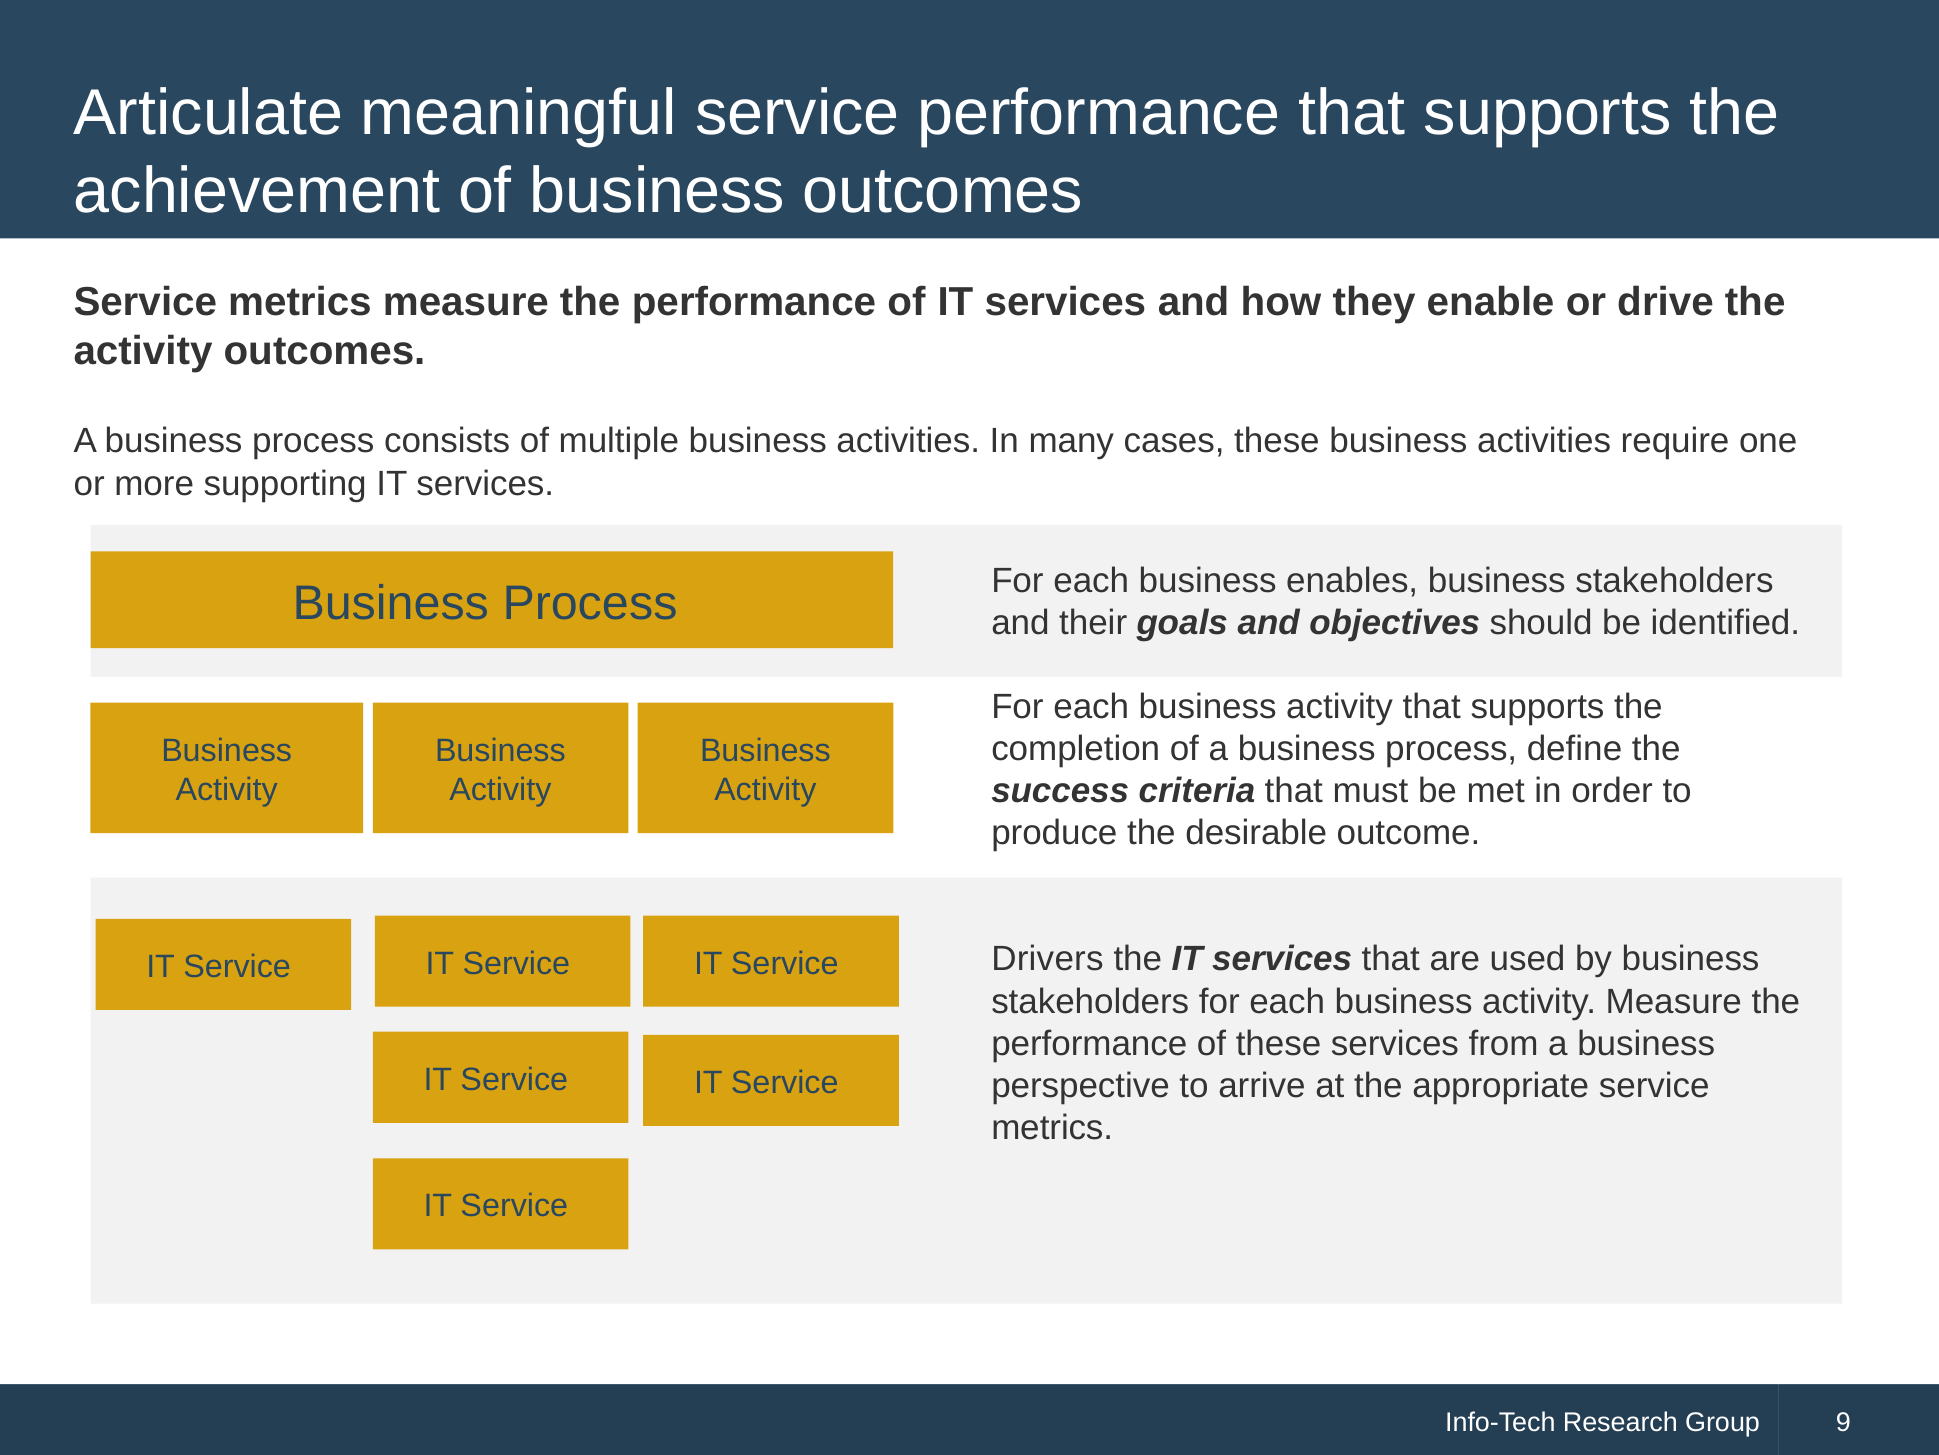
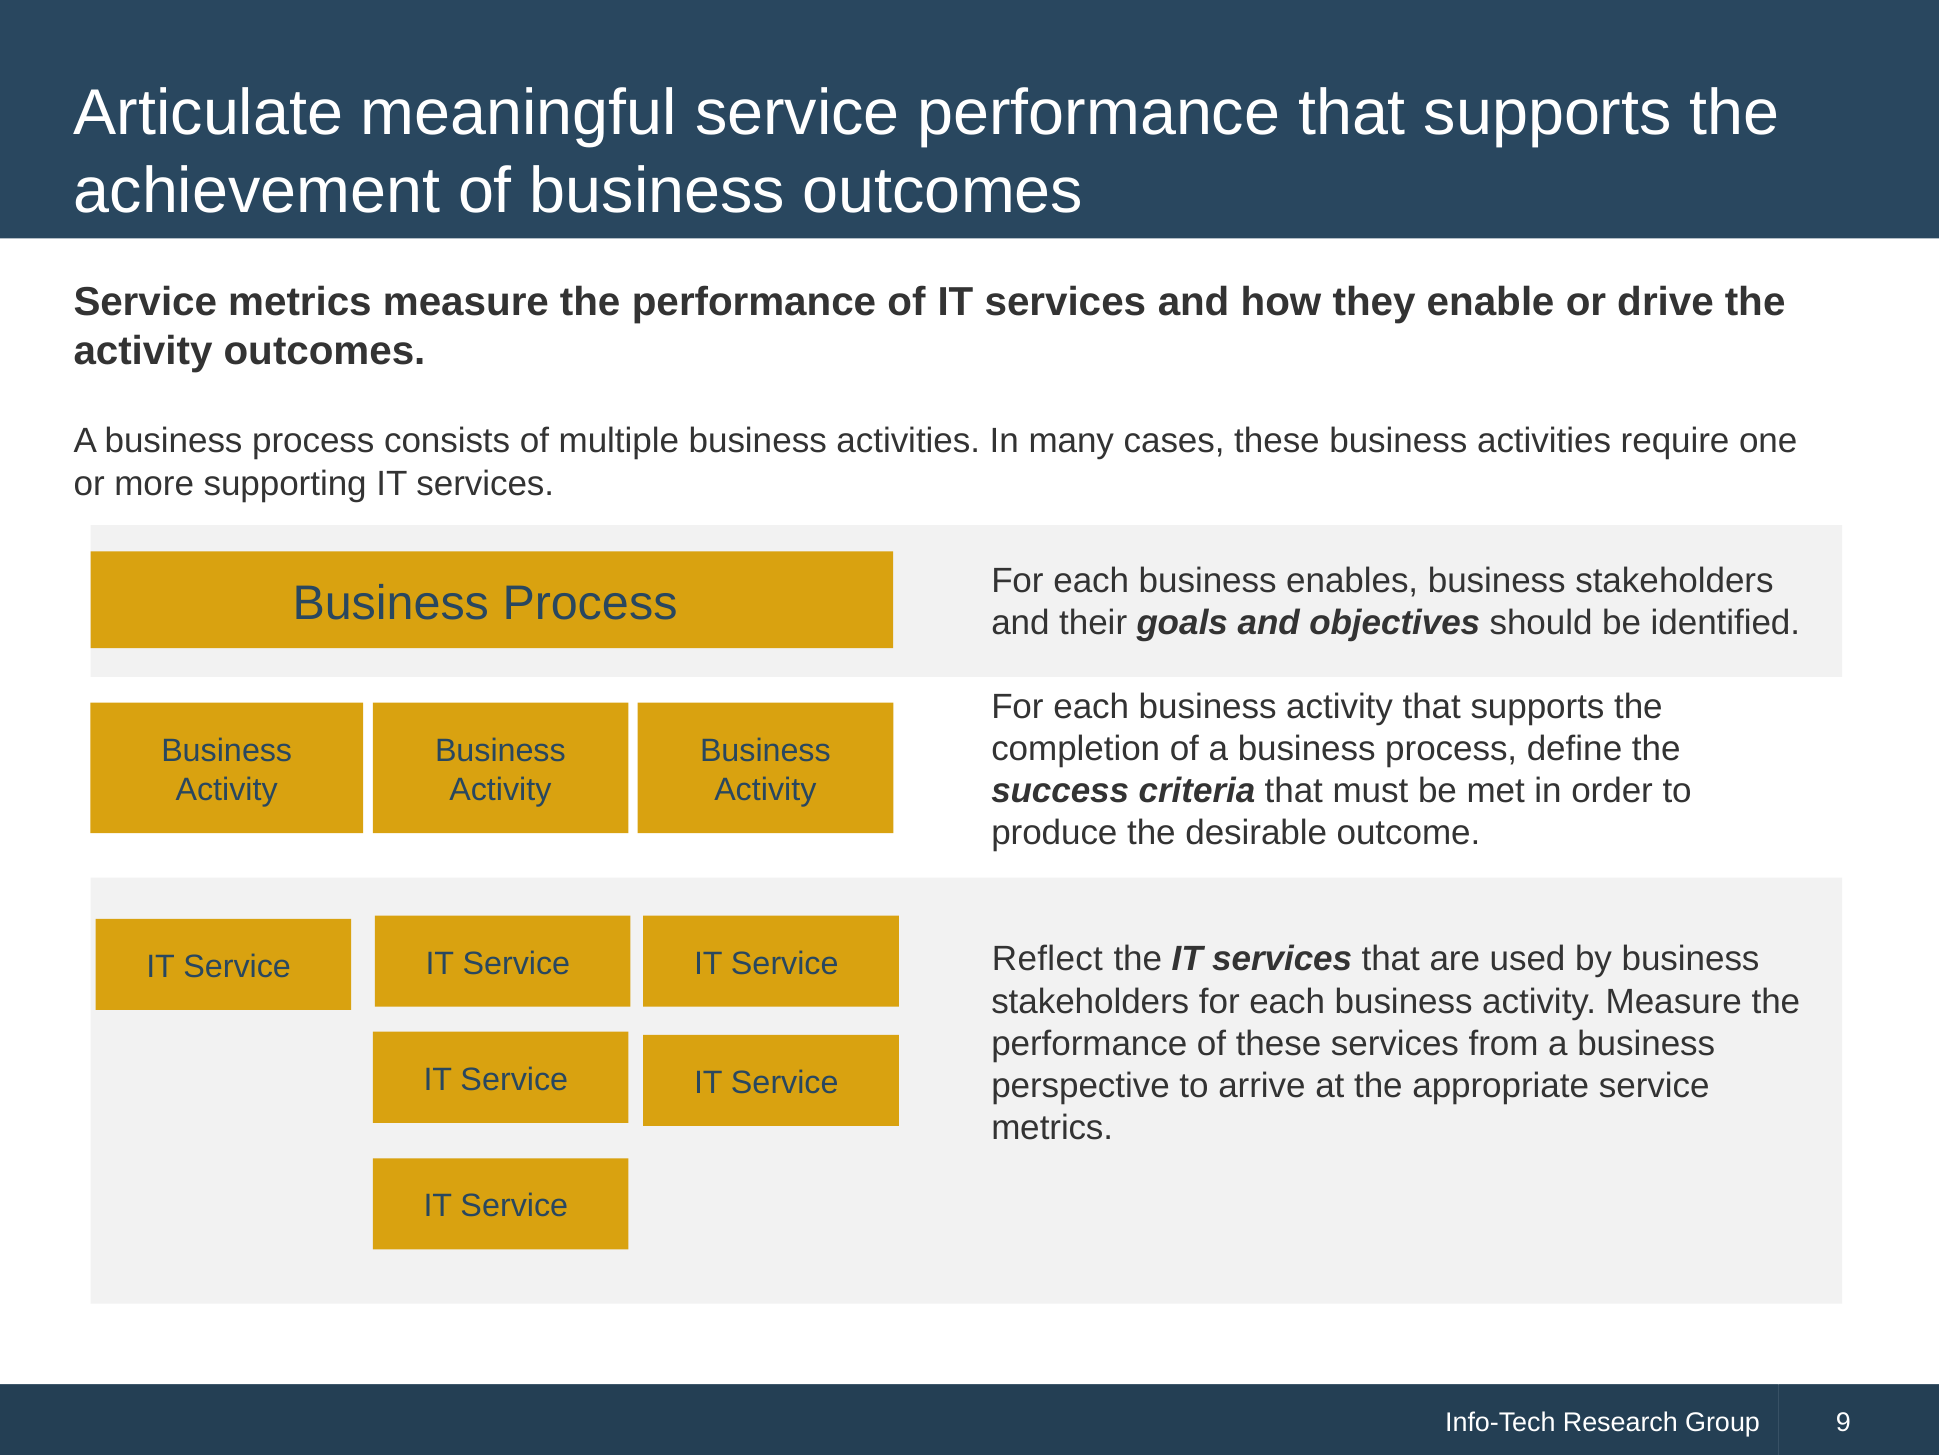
Drivers: Drivers -> Reflect (1047, 959)
